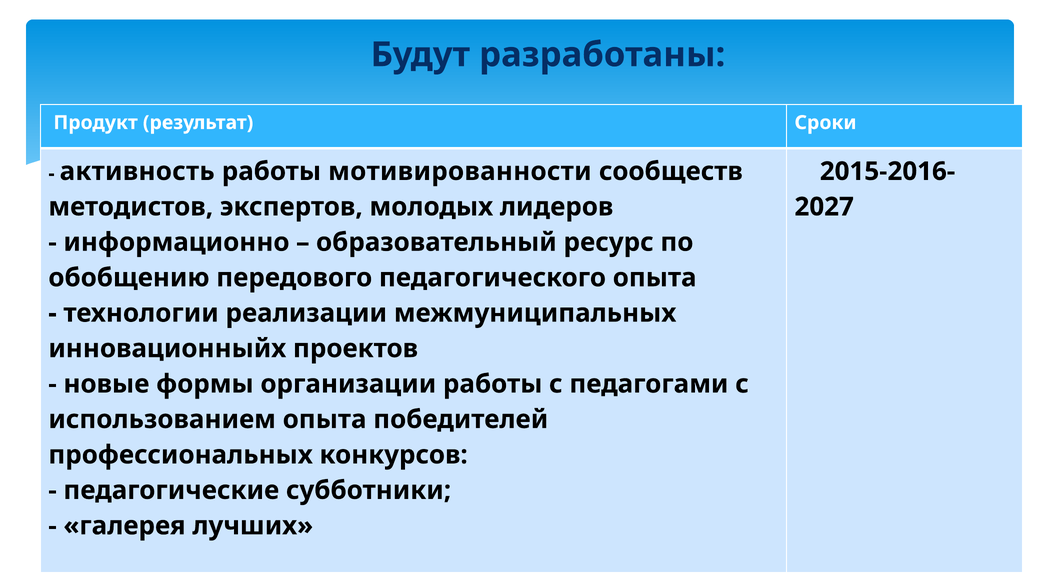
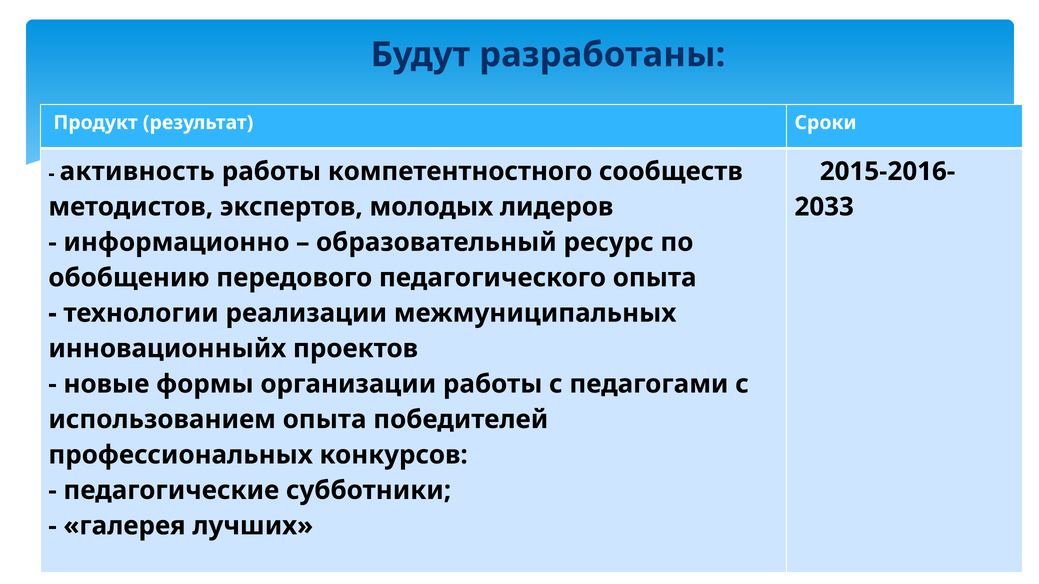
мотивированности: мотивированности -> компетентностного (460, 172)
2027: 2027 -> 2033 (824, 207)
